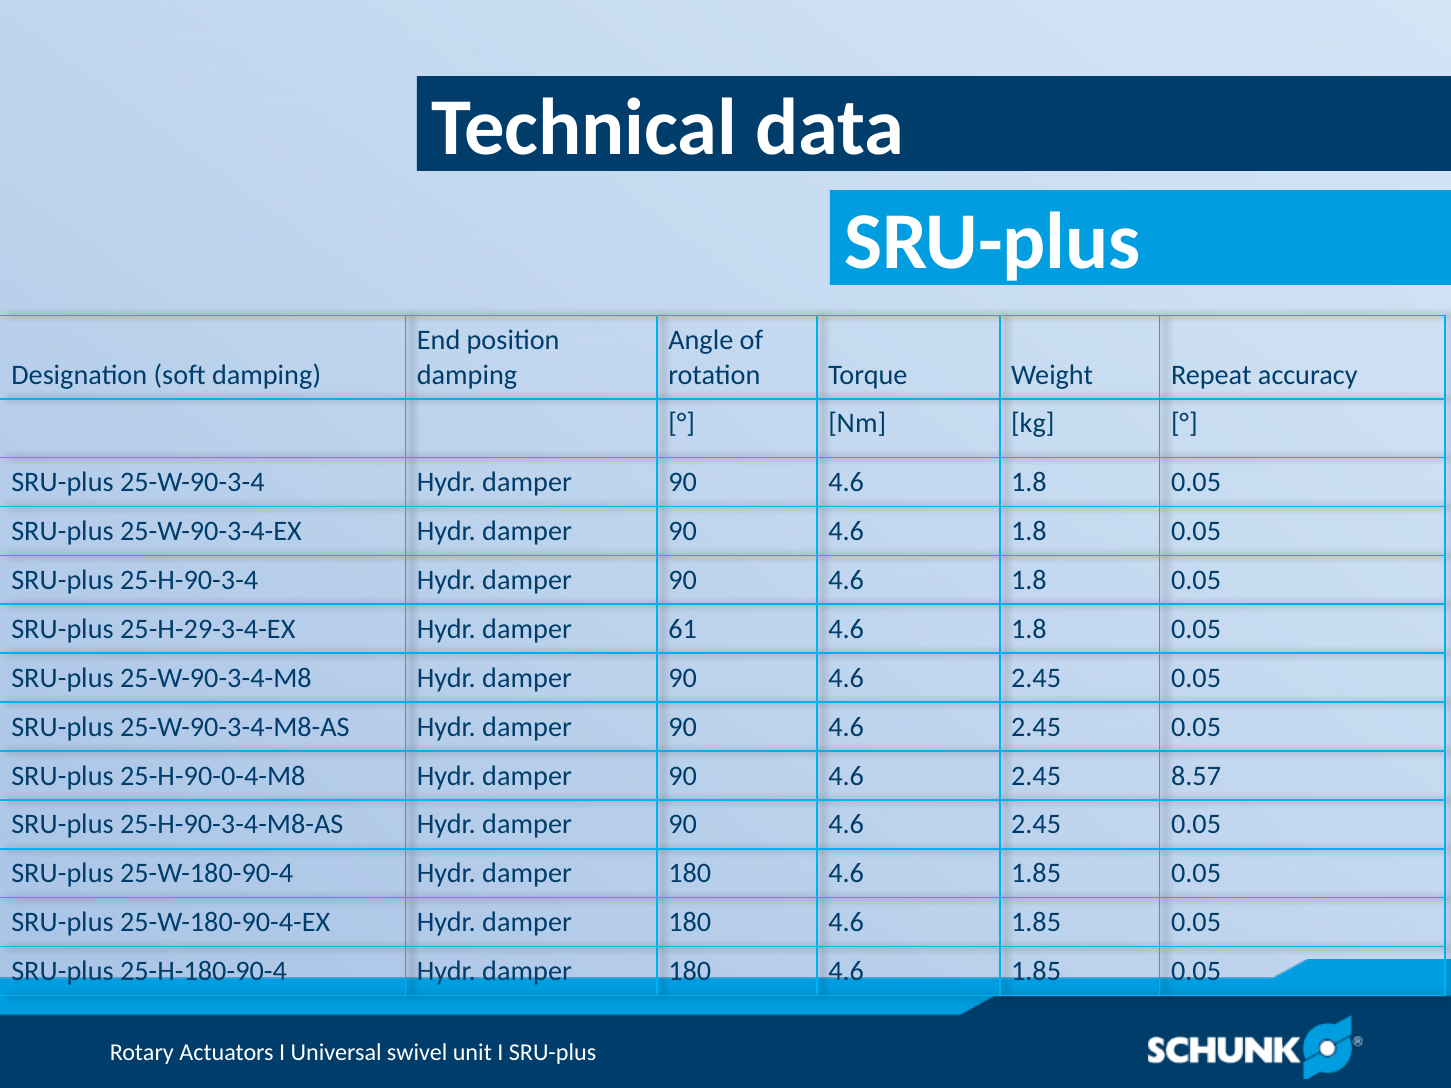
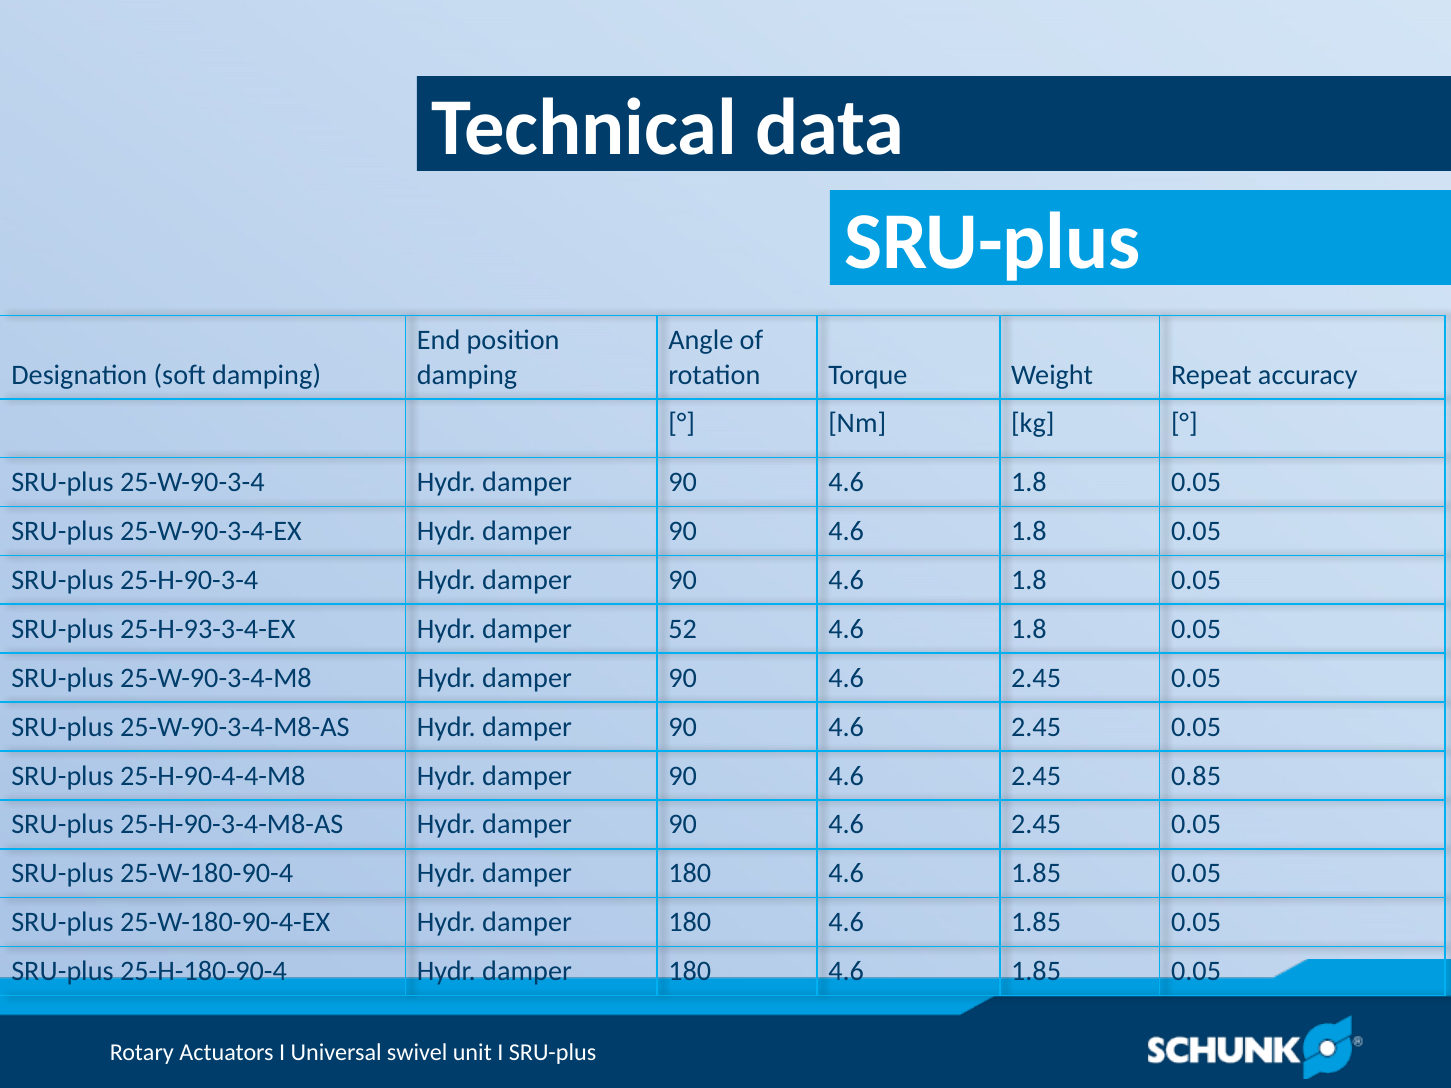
25-H-29-3-4-EX: 25-H-29-3-4-EX -> 25-H-93-3-4-EX (208, 629)
61: 61 -> 52 (683, 629)
25-H-90-0-4-M8: 25-H-90-0-4-M8 -> 25-H-90-4-4-M8 (213, 776)
8.57: 8.57 -> 0.85 (1196, 776)
